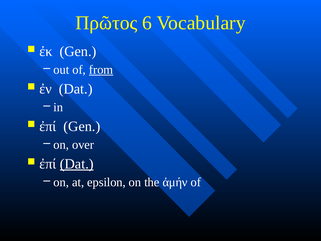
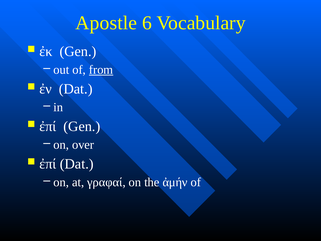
Πρῶτος: Πρῶτος -> Apostle (106, 23)
Dat underline: present -> none (77, 164)
epsilon: epsilon -> γραφαί (106, 182)
